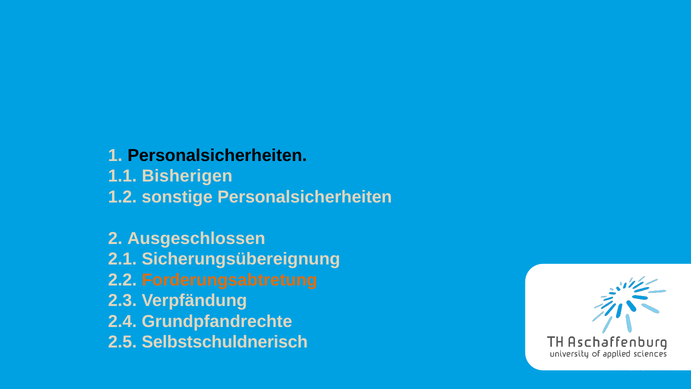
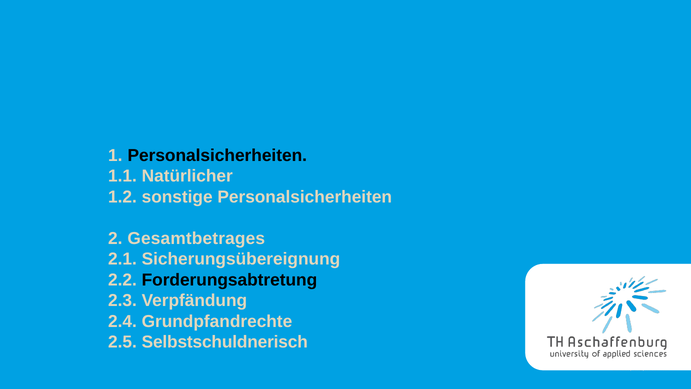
Bisherigen: Bisherigen -> Natürlicher (187, 176)
Ausgeschlossen: Ausgeschlossen -> Gesamtbetrages (196, 238)
Forderungsabtretung colour: orange -> black (229, 280)
